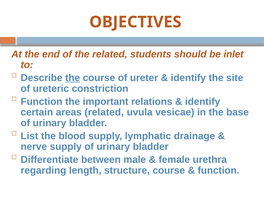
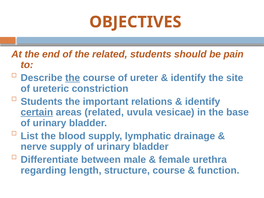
inlet: inlet -> pain (234, 54)
Function: Function -> Students (42, 102)
certain underline: none -> present (37, 112)
